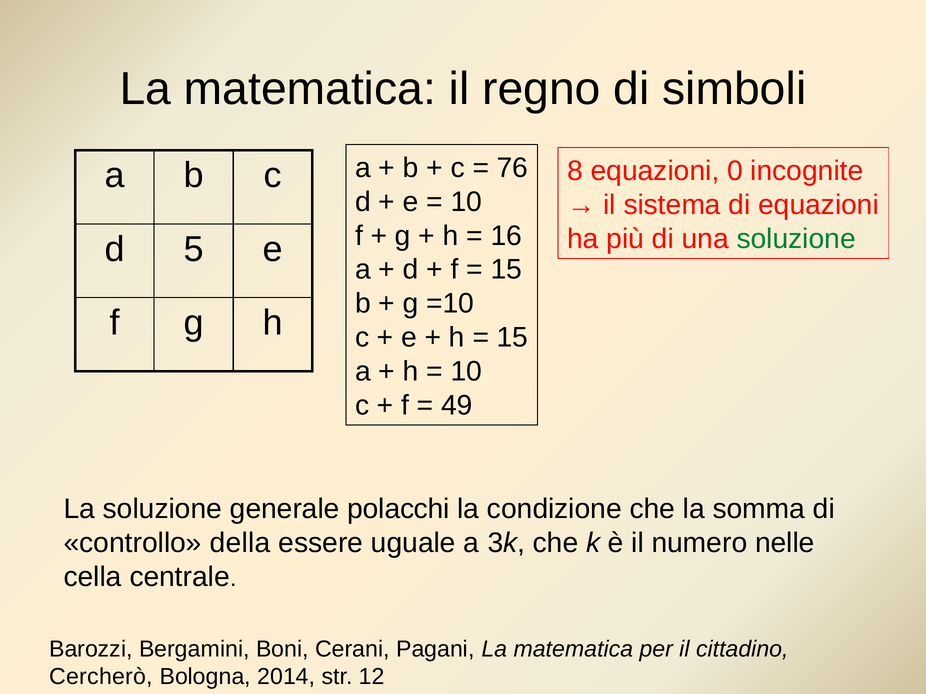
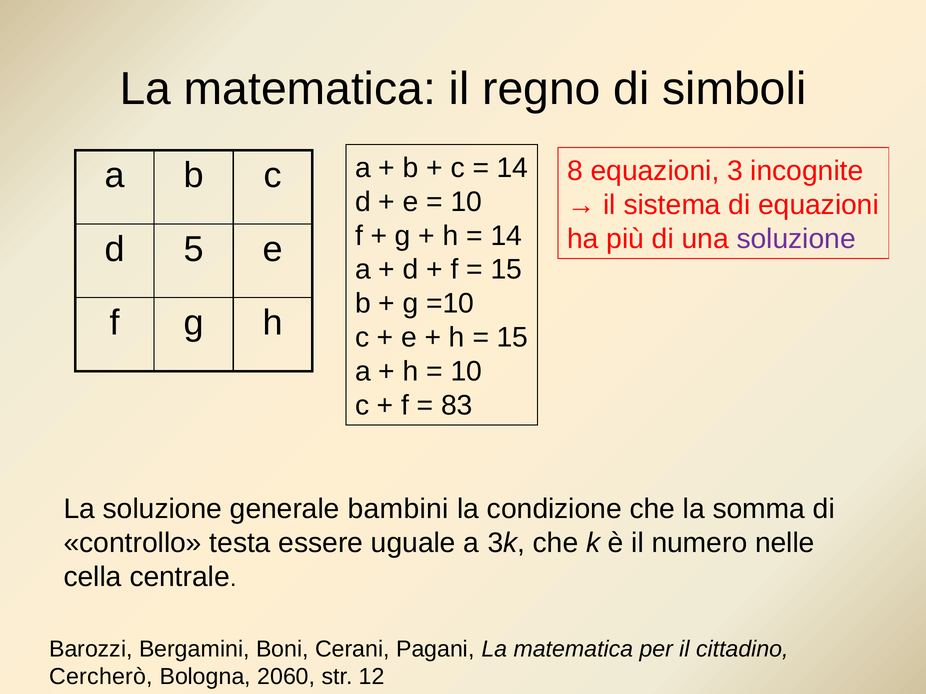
76: 76 -> 14 (512, 168)
0: 0 -> 3 (735, 171)
16: 16 -> 14 (506, 236)
soluzione colour: green -> purple (796, 239)
49: 49 -> 83 (457, 406)
polacchi: polacchi -> bambini (398, 509)
della: della -> testa (240, 543)
2014: 2014 -> 2060 (286, 677)
